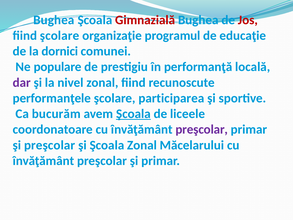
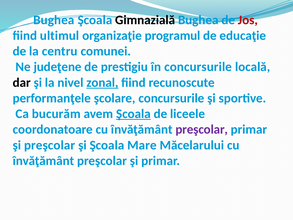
Gimnazială colour: red -> black (145, 20)
fiind şcolare: şcolare -> ultimul (60, 36)
dornici: dornici -> centru (60, 51)
populare: populare -> judeţene (58, 67)
în performanţă: performanţă -> concursurile (198, 67)
dar colour: purple -> black (22, 82)
zonal underline: none -> present (102, 82)
şcolare participarea: participarea -> concursurile (171, 98)
Şcoala Zonal: Zonal -> Mare (142, 145)
